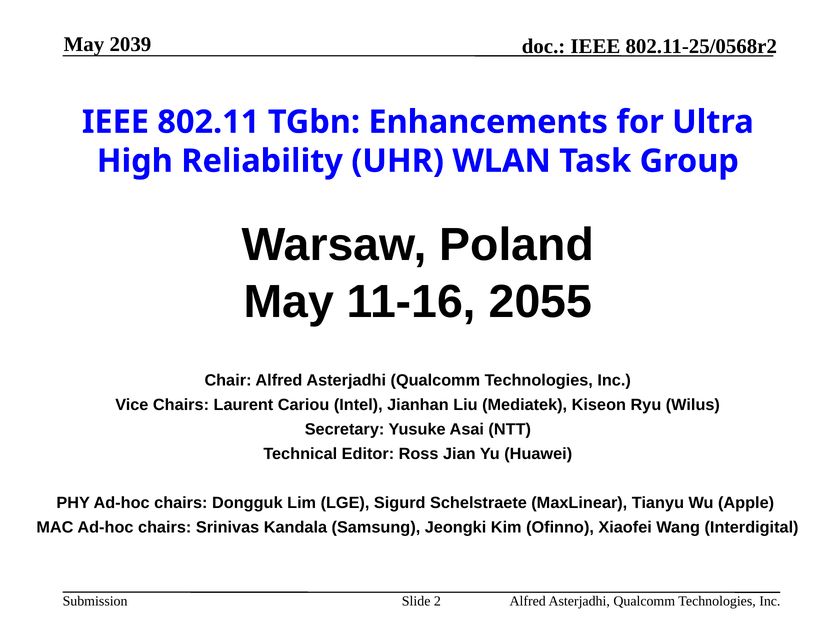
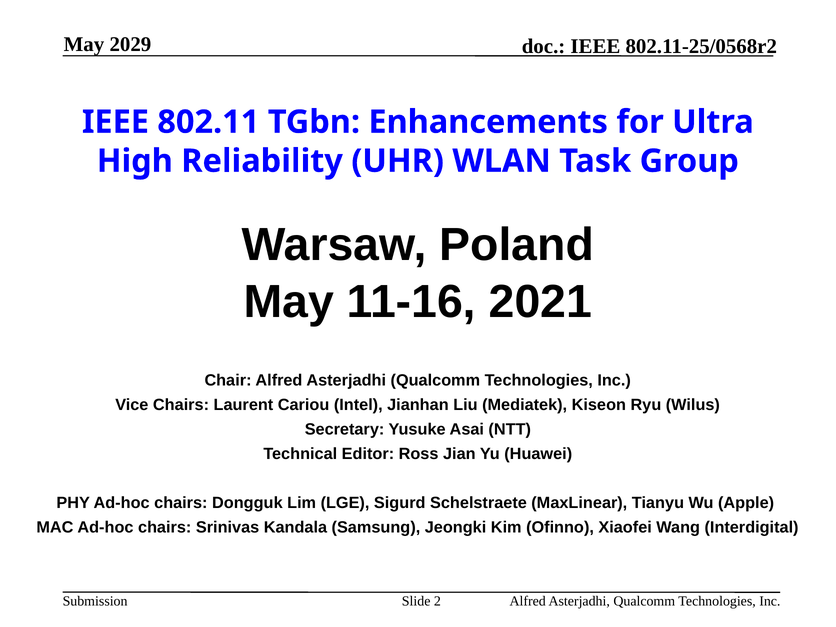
2039: 2039 -> 2029 (130, 44)
2055: 2055 -> 2021 (540, 302)
